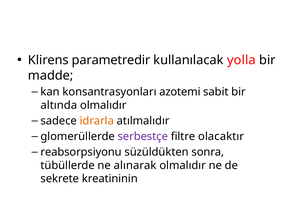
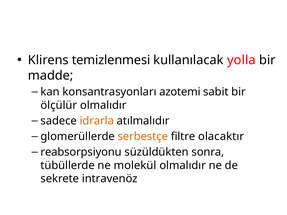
parametredir: parametredir -> temizlenmesi (111, 60)
altında: altında -> ölçülür (59, 105)
serbestçe colour: purple -> orange (143, 137)
alınarak: alınarak -> molekül (135, 166)
kreatininin: kreatininin -> intravenöz (110, 179)
